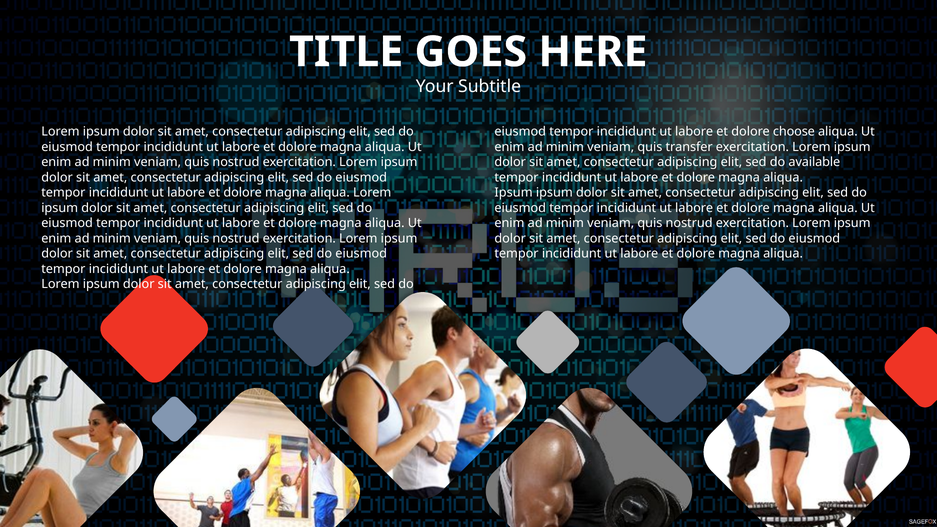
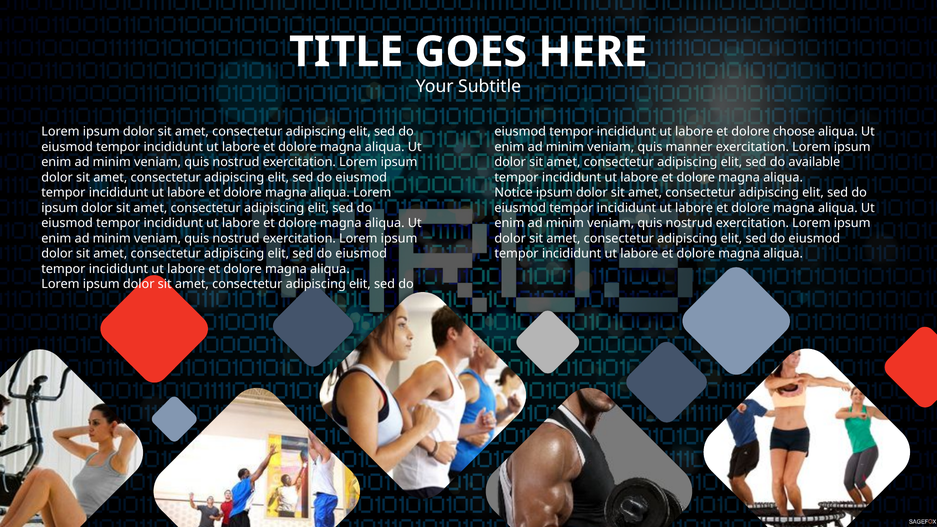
transfer: transfer -> manner (689, 147)
Ipsum: Ipsum -> Notice (514, 193)
